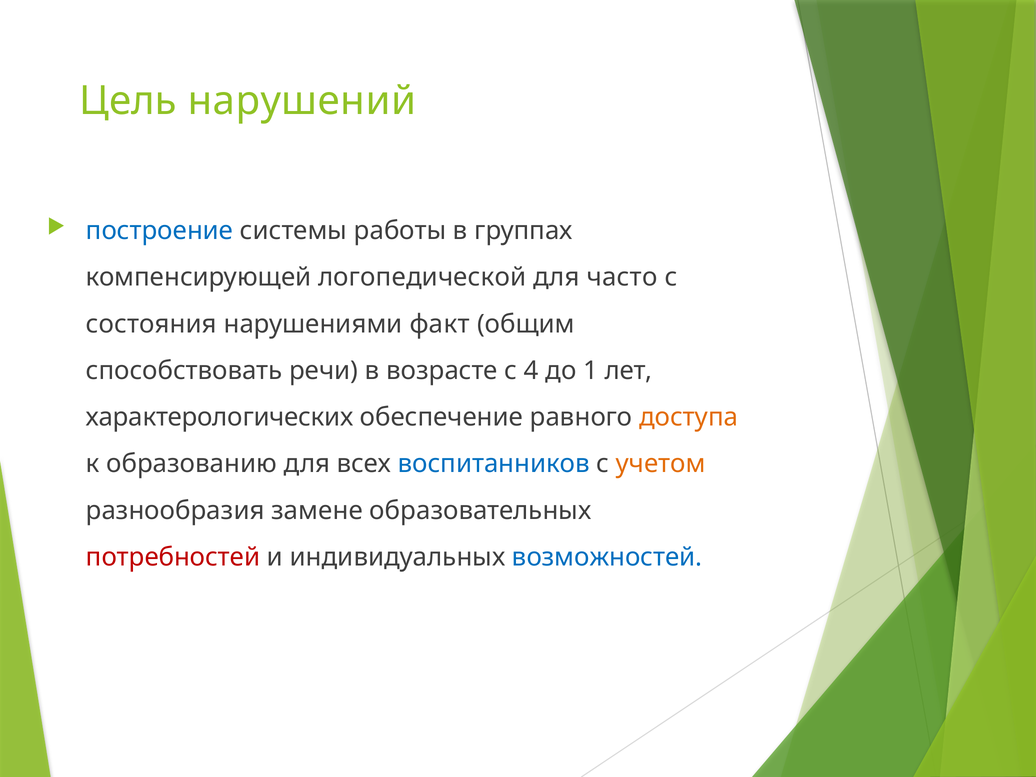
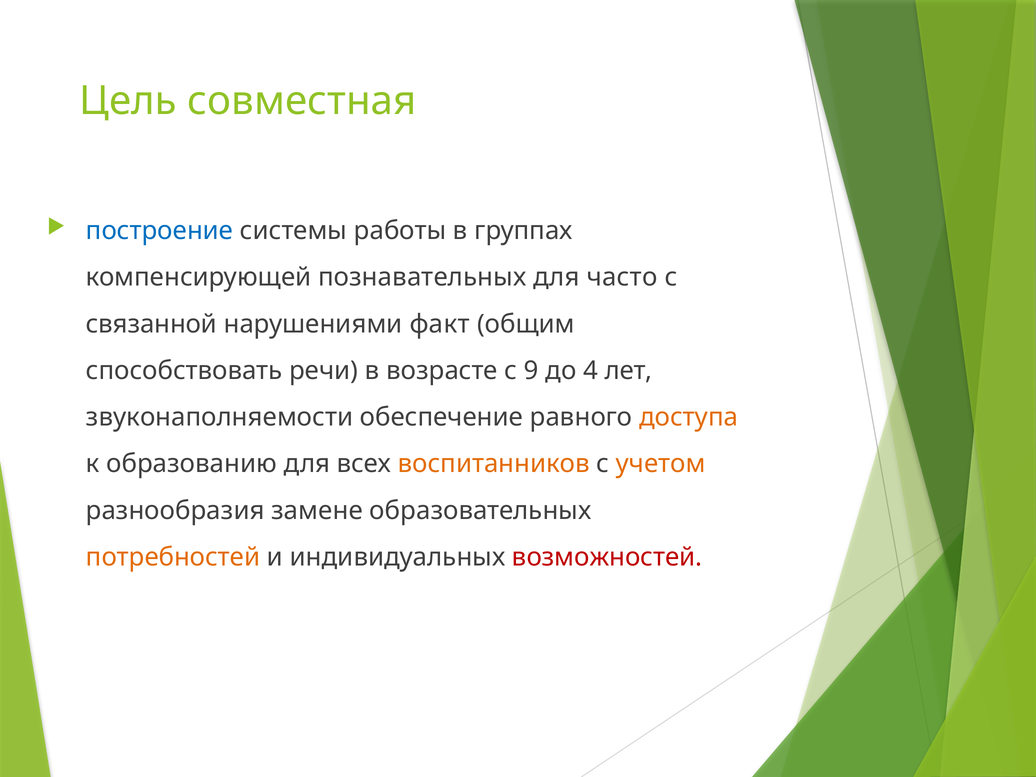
нарушений: нарушений -> совместная (302, 101)
логопедической: логопедической -> познавательных (422, 277)
состояния: состояния -> связанной (151, 324)
4: 4 -> 9 (531, 371)
1: 1 -> 4 (591, 371)
характерологических: характерологических -> звуконаполняемости (220, 417)
воспитанников colour: blue -> orange (494, 464)
потребностей colour: red -> orange (173, 557)
возможностей colour: blue -> red (607, 557)
